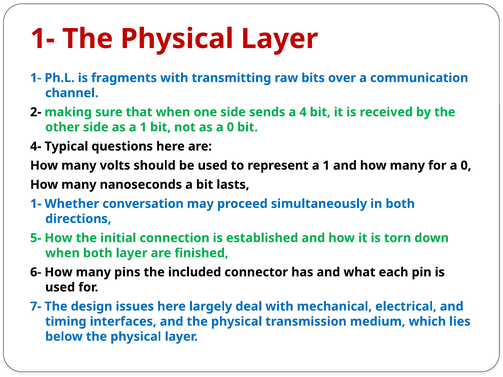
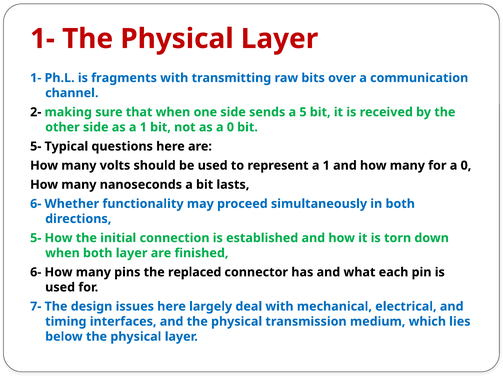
4: 4 -> 5 (303, 112)
4-: 4- -> 5- (36, 146)
1-: 1- -> 6- (36, 204)
conversation: conversation -> functionality (143, 204)
included: included -> replaced (195, 272)
